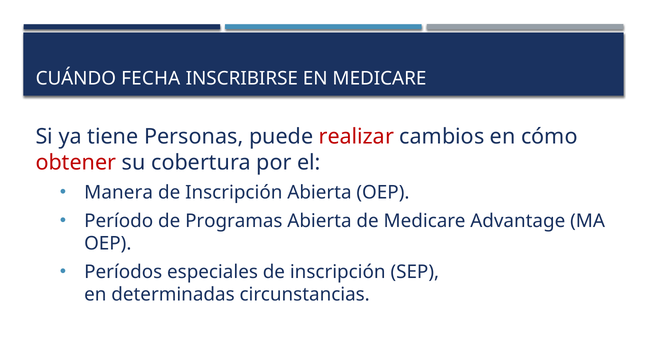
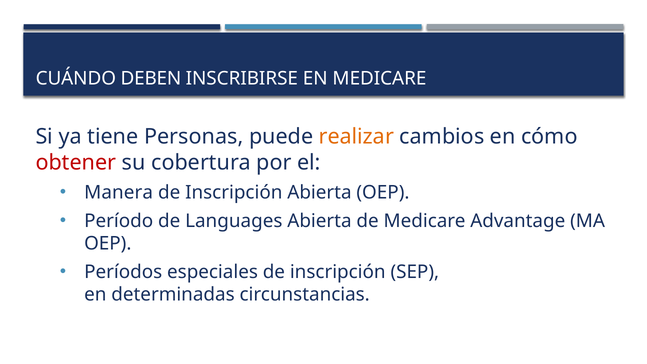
FECHA: FECHA -> DEBEN (151, 79)
realizar colour: red -> orange (356, 137)
Programas: Programas -> Languages (234, 221)
